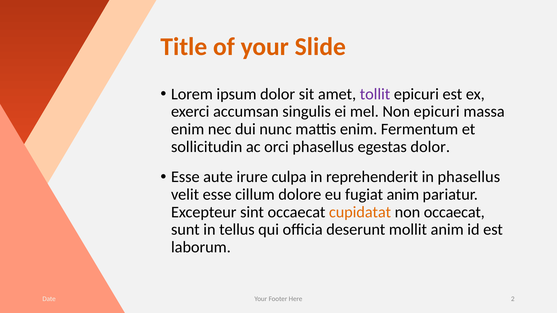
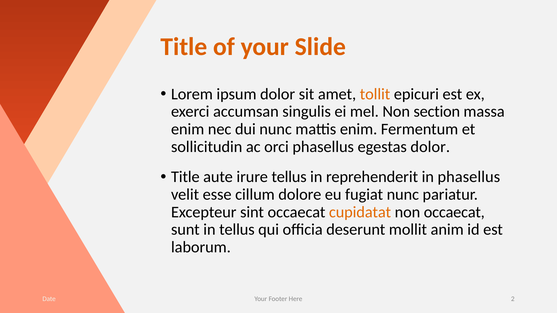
tollit colour: purple -> orange (375, 94)
Non epicuri: epicuri -> section (437, 112)
Esse: Esse -> Title (185, 177)
irure culpa: culpa -> tellus (289, 177)
fugiat anim: anim -> nunc (403, 195)
